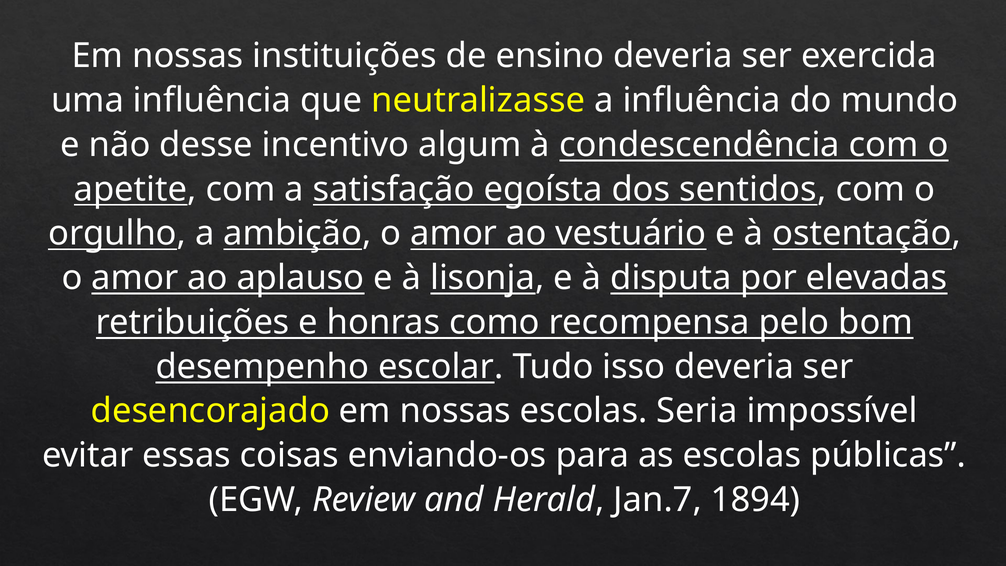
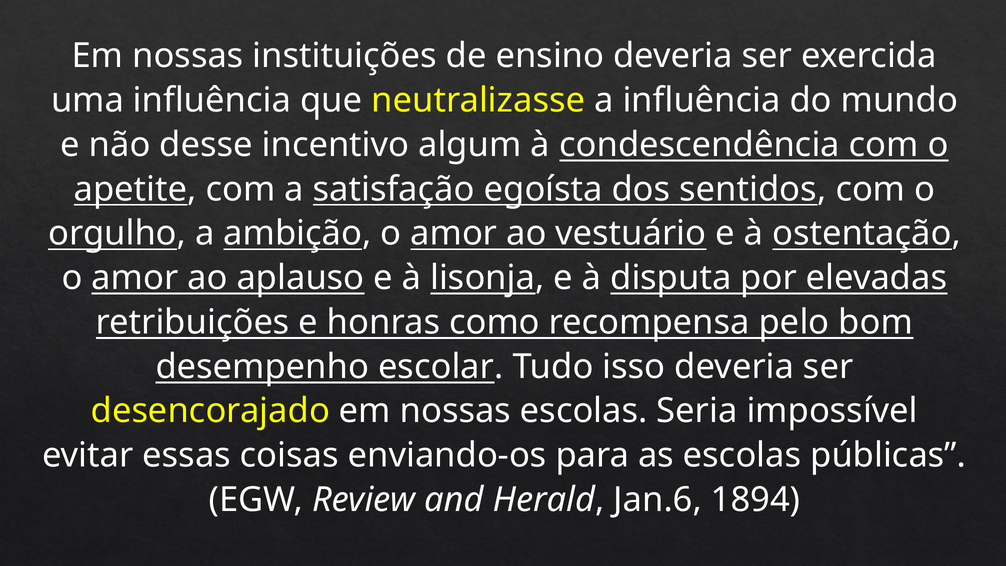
Jan.7: Jan.7 -> Jan.6 (658, 500)
